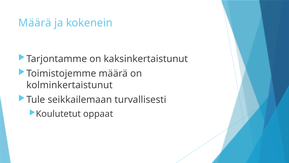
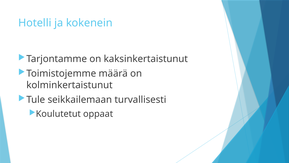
Määrä: Määrä -> Hotelli (35, 23)
